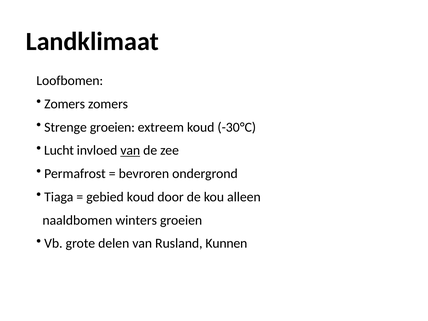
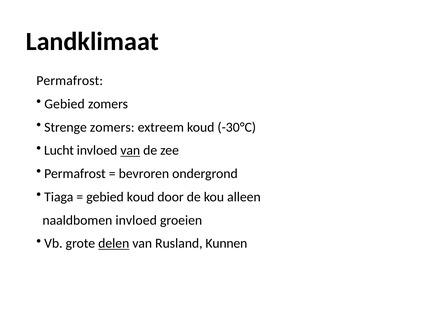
Loofbomen: Loofbomen -> Permafrost (70, 81)
Zomers: Zomers -> Gebied (65, 104)
Strenge groeien: groeien -> zomers (112, 127)
naaldbomen winters: winters -> invloed (136, 220)
delen underline: none -> present (114, 243)
